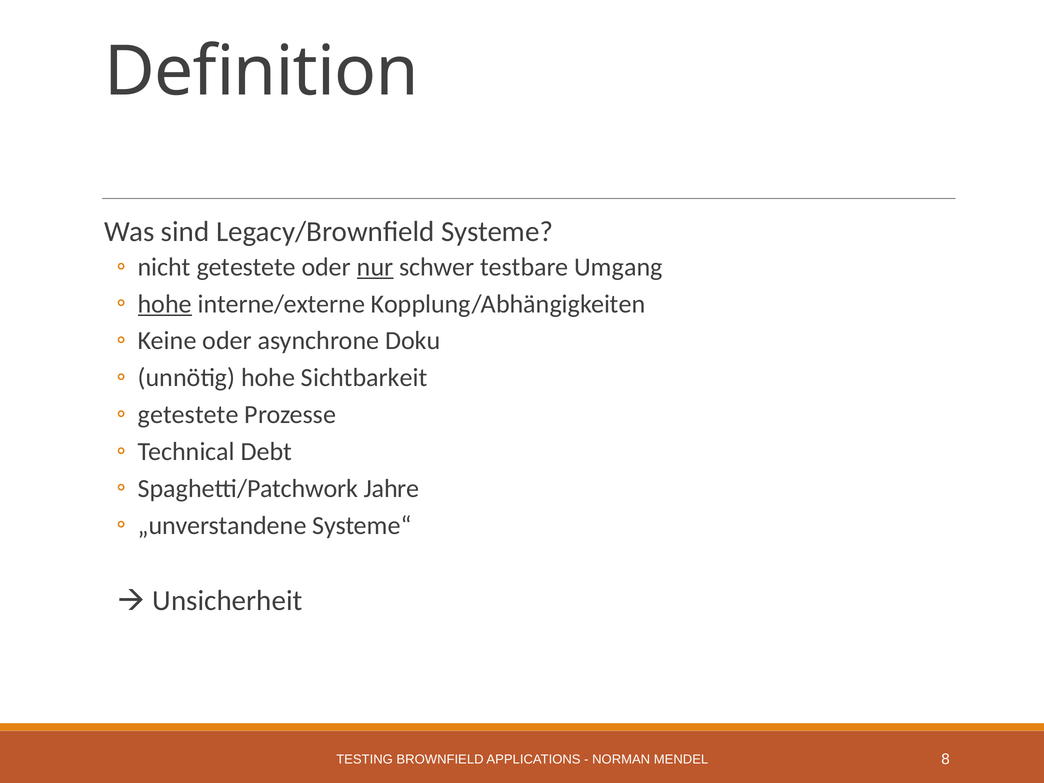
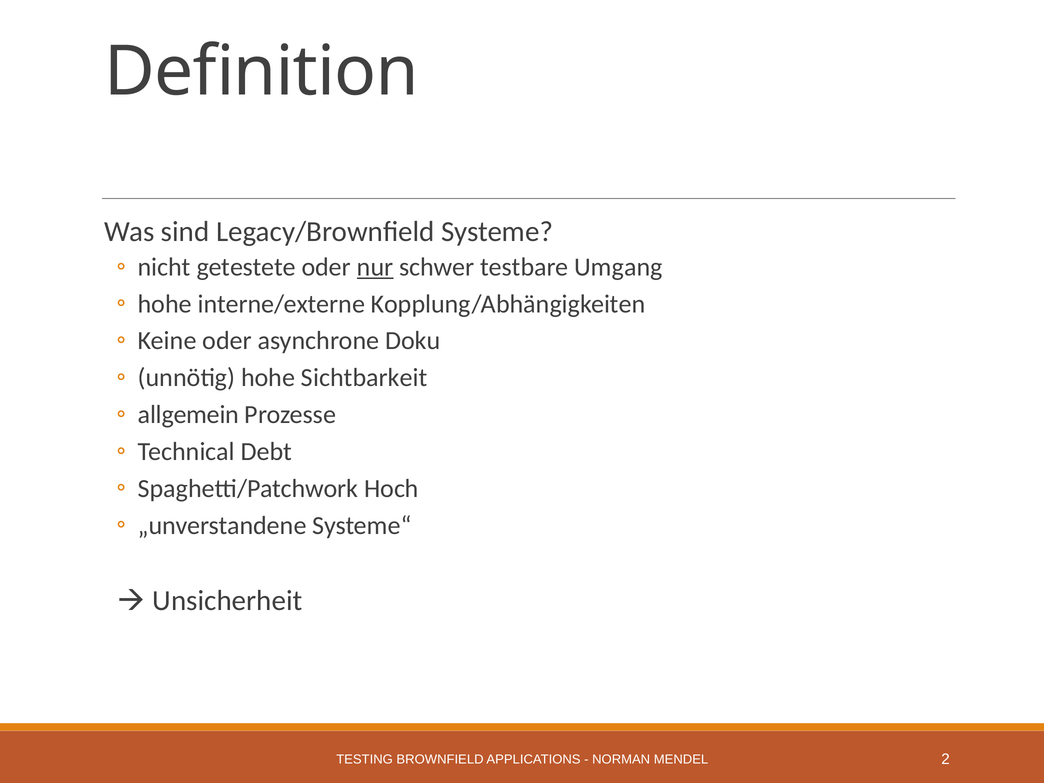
hohe underline: present -> none (165, 304)
getestete: getestete -> allgemein (188, 415)
Jahre: Jahre -> Hoch (391, 489)
8: 8 -> 2 (946, 759)
